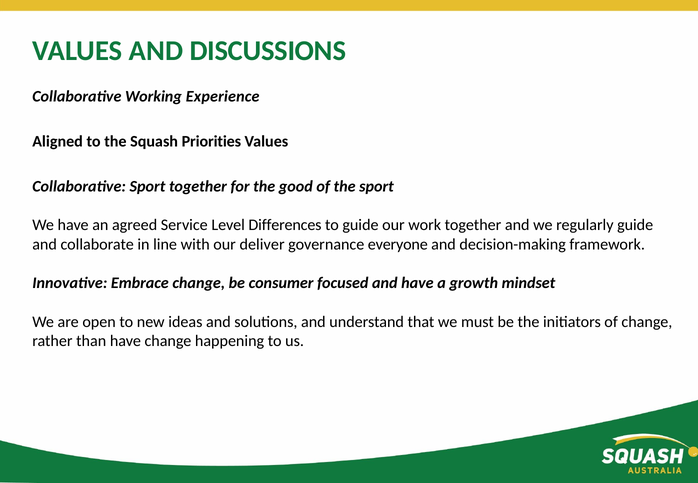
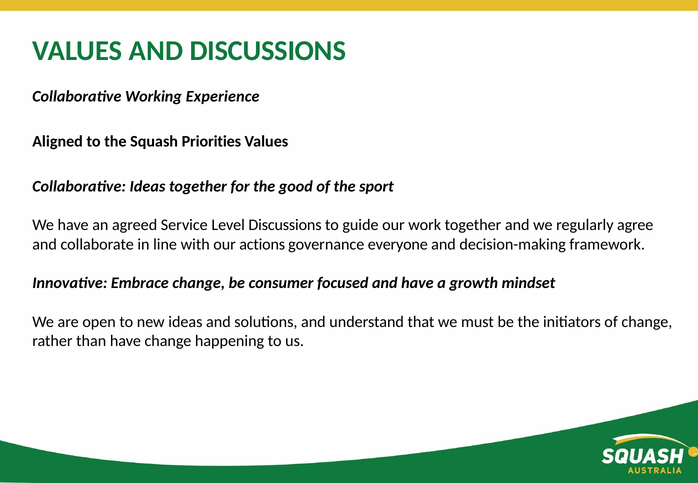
Collaborative Sport: Sport -> Ideas (147, 187)
Level Differences: Differences -> Discussions (285, 225)
regularly guide: guide -> agree (635, 225)
deliver: deliver -> actions (262, 245)
